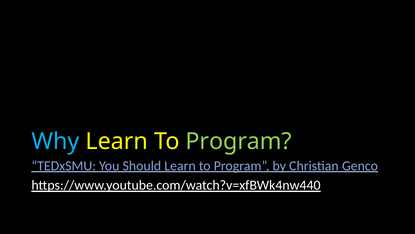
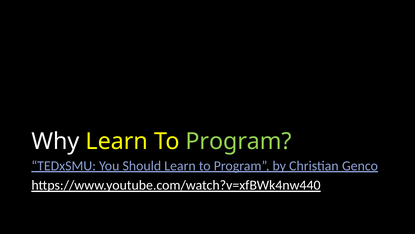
Why colour: light blue -> white (55, 141)
